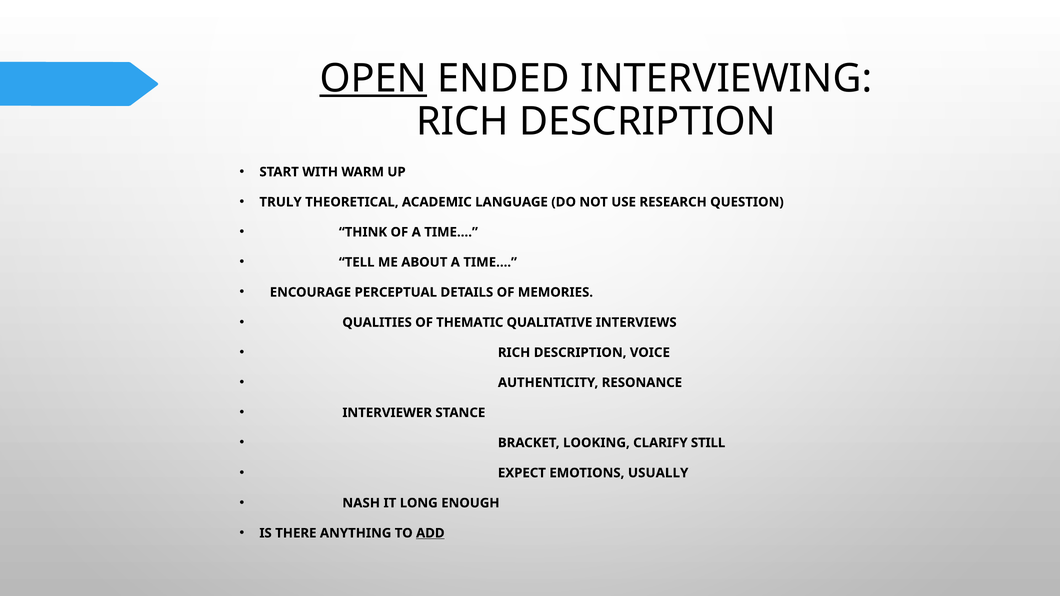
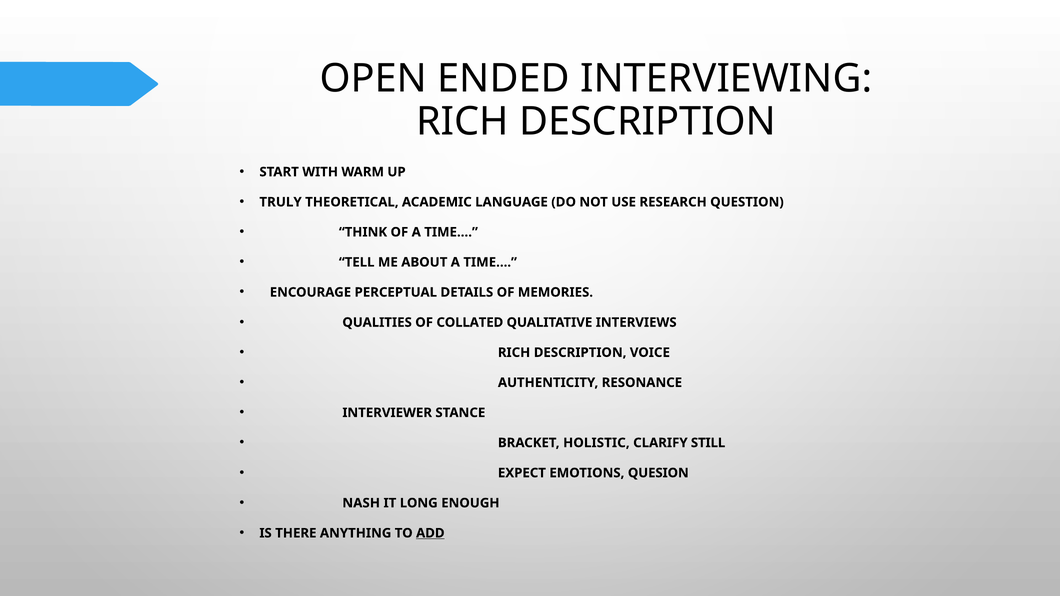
OPEN underline: present -> none (373, 79)
THEMATIC: THEMATIC -> COLLATED (470, 323)
LOOKING: LOOKING -> HOLISTIC (596, 443)
USUALLY: USUALLY -> QUESION (658, 473)
